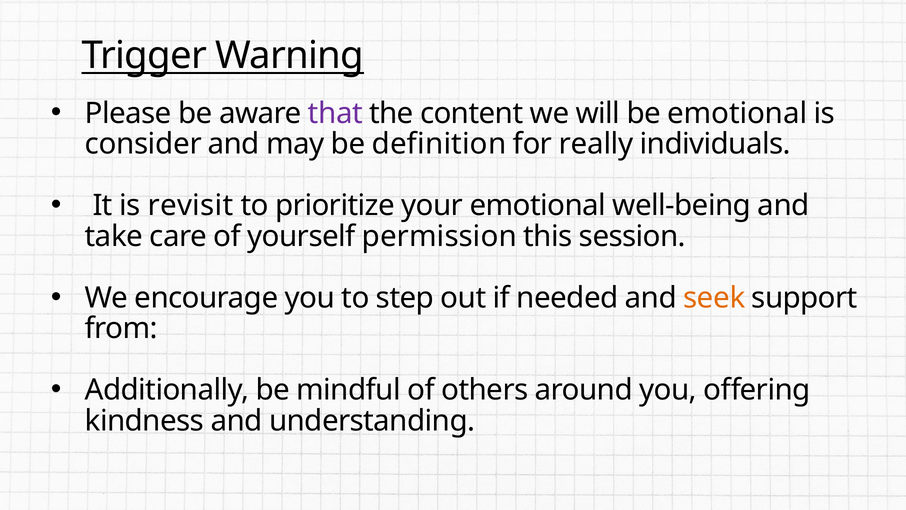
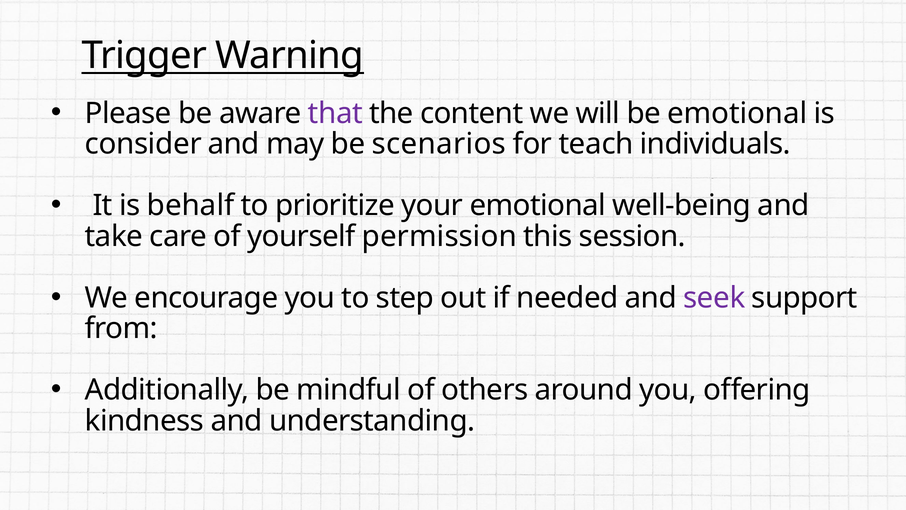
definition: definition -> scenarios (439, 144)
really: really -> teach (596, 144)
revisit: revisit -> behalf (191, 205)
seek colour: orange -> purple (714, 298)
